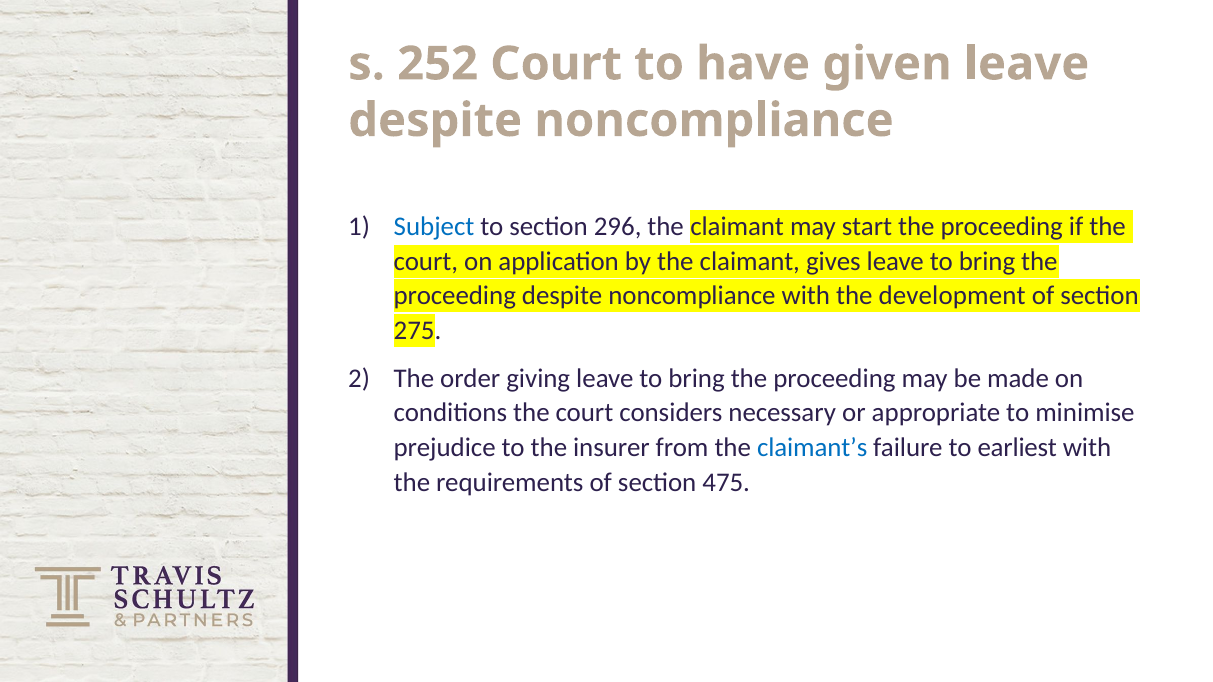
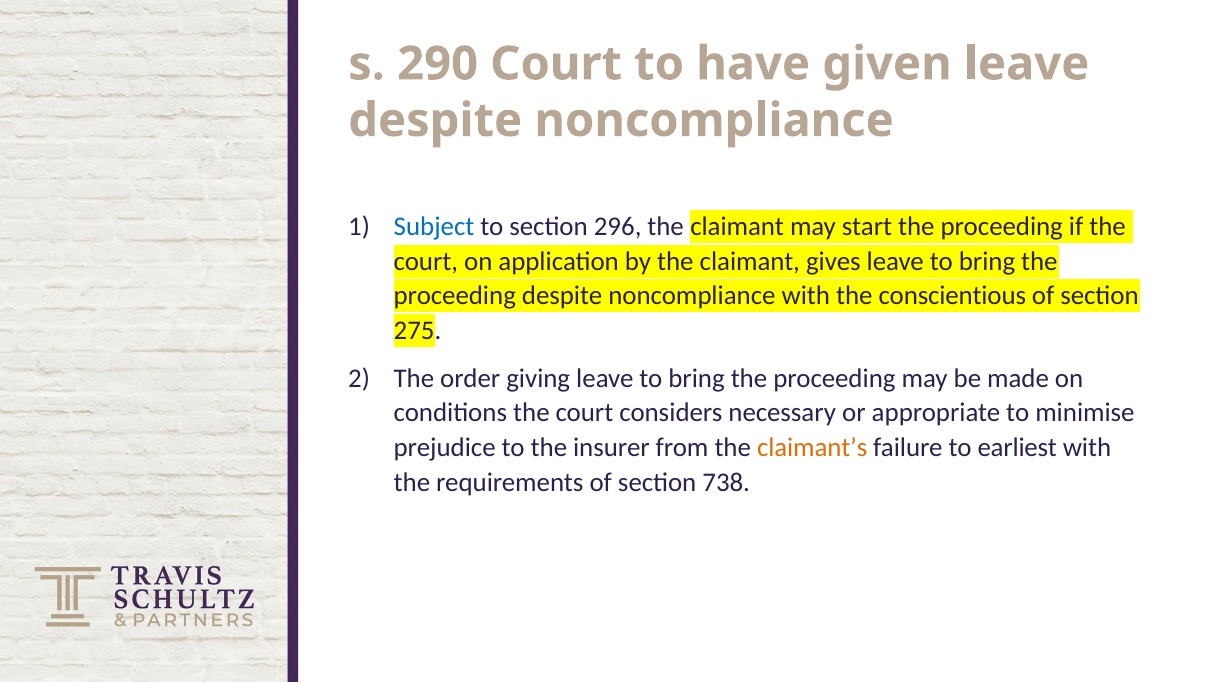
252: 252 -> 290 (438, 64)
development: development -> conscientious (952, 296)
claimant’s colour: blue -> orange (812, 448)
475: 475 -> 738 (726, 482)
